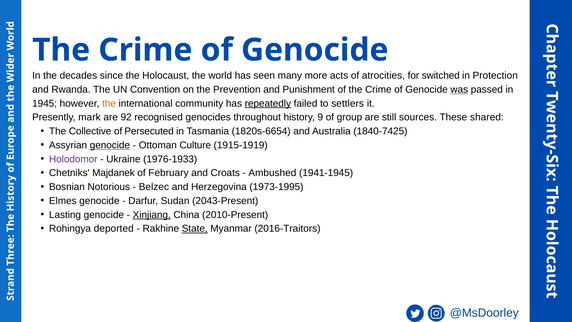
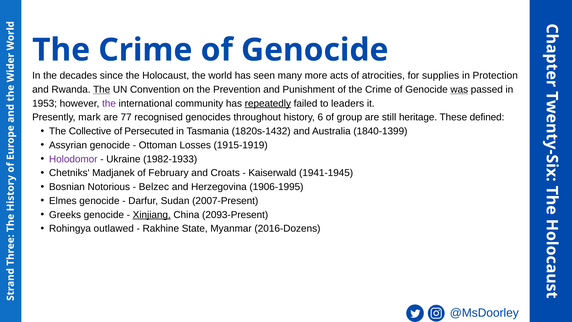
switched: switched -> supplies (441, 76)
The underline: none -> present (102, 89)
1945: 1945 -> 1953 (45, 103)
the colour: orange -> purple (109, 103)
settlers: settlers -> leaders (348, 103)
92: 92 -> 77 (126, 117)
9: 9 -> 6 (320, 117)
sources: sources -> heritage (418, 117)
shared: shared -> defined (487, 117)
1820s-6654: 1820s-6654 -> 1820s-1432 (261, 131)
1840-7425: 1840-7425 -> 1840-1399 (380, 131)
genocide underline: present -> none (110, 145)
Culture: Culture -> Losses (195, 145)
1976-1933: 1976-1933 -> 1982-1933 (170, 159)
Majdanek: Majdanek -> Madjanek (113, 173)
Ambushed: Ambushed -> Kaiserwald (272, 173)
1973-1995: 1973-1995 -> 1906-1995 (276, 187)
2043-Present: 2043-Present -> 2007-Present (225, 201)
Lasting: Lasting -> Greeks (65, 215)
2010-Present: 2010-Present -> 2093-Present (235, 215)
deported: deported -> outlawed (114, 229)
State underline: present -> none (195, 229)
2016-Traitors: 2016-Traitors -> 2016-Dozens (287, 229)
